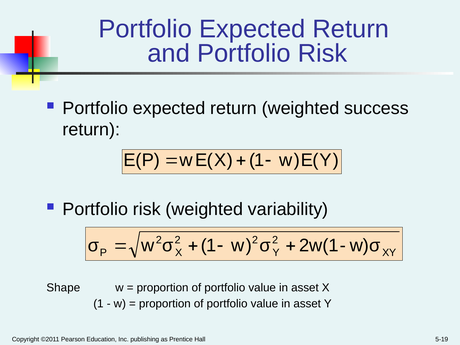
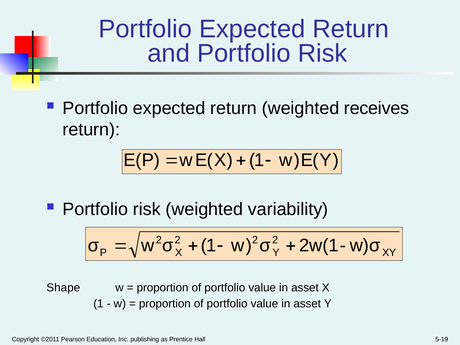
success: success -> receives (377, 108)
